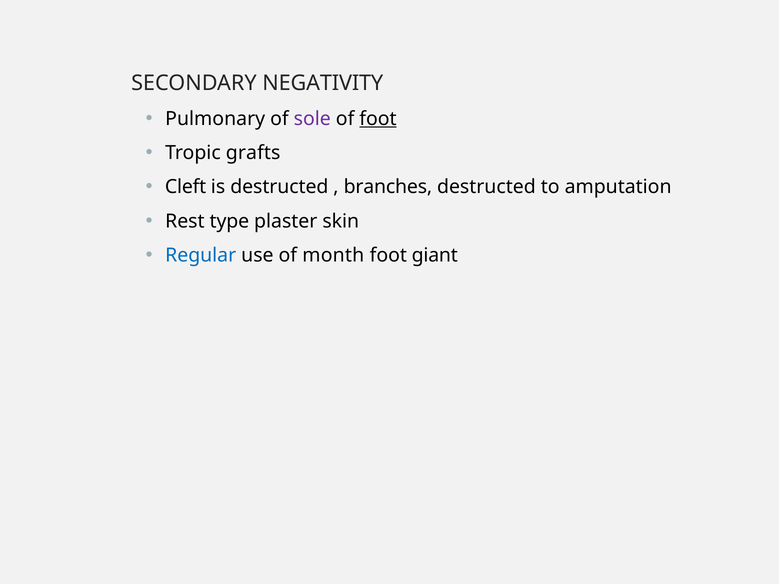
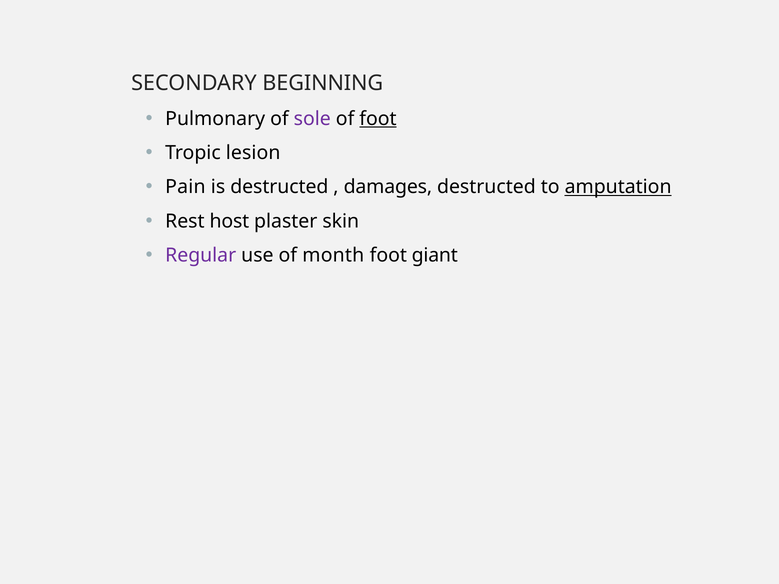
NEGATIVITY: NEGATIVITY -> BEGINNING (323, 83)
grafts: grafts -> lesion (253, 153)
Cleft: Cleft -> Pain (185, 187)
branches: branches -> damages (388, 187)
amputation underline: none -> present (618, 187)
type: type -> host (229, 221)
Regular colour: blue -> purple (201, 255)
